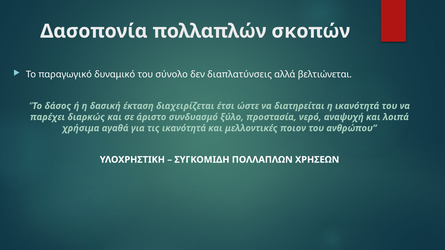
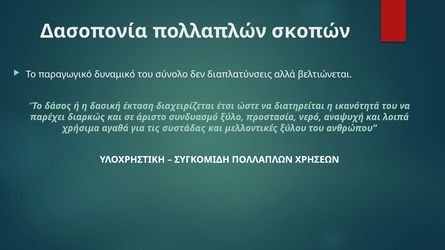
τις ικανότητά: ικανότητά -> συστάδας (184, 128)
ποιον: ποιον -> ξύλου (293, 128)
